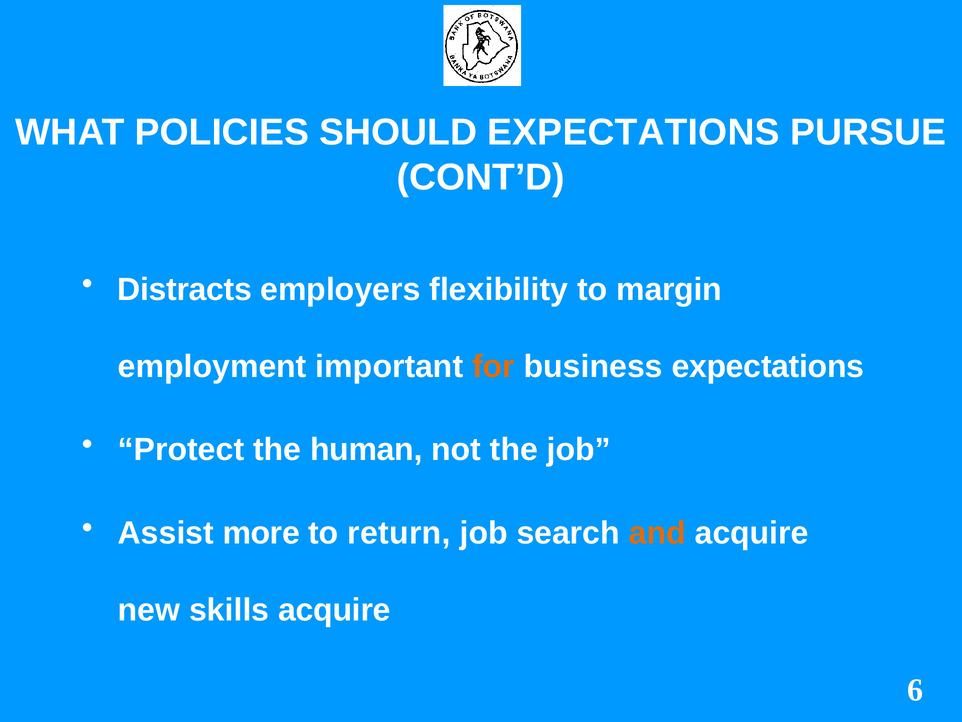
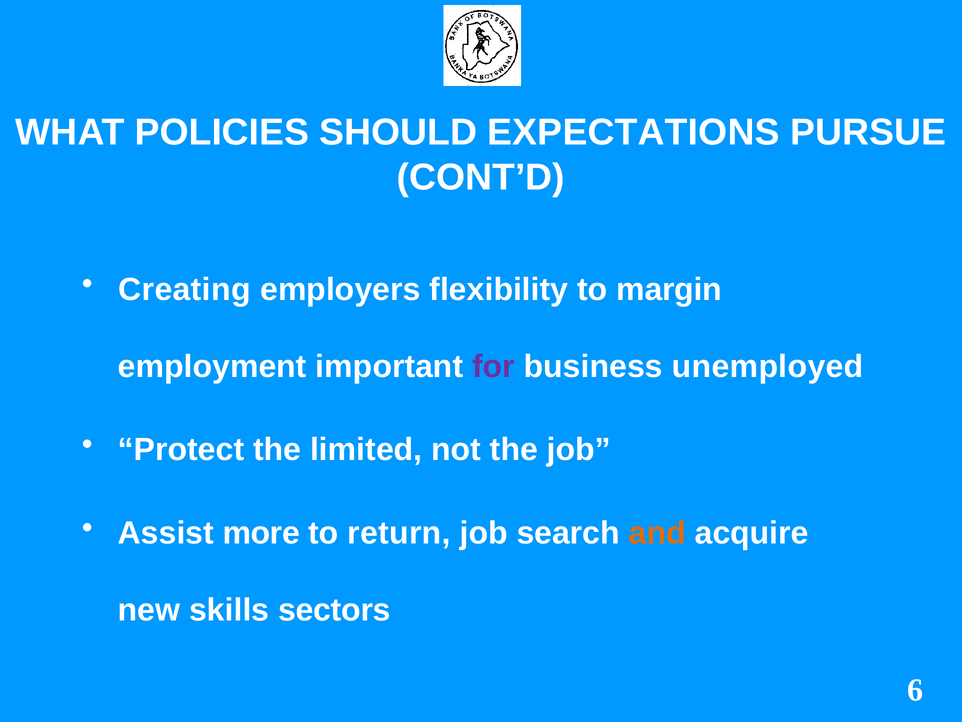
Distracts: Distracts -> Creating (184, 289)
for colour: orange -> purple (494, 366)
business expectations: expectations -> unemployed (768, 366)
human: human -> limited (366, 450)
skills acquire: acquire -> sectors (334, 610)
